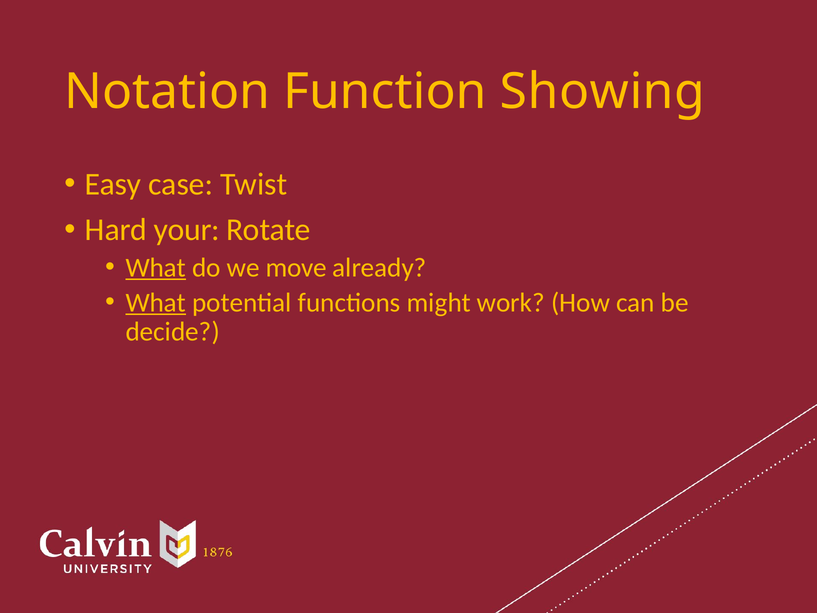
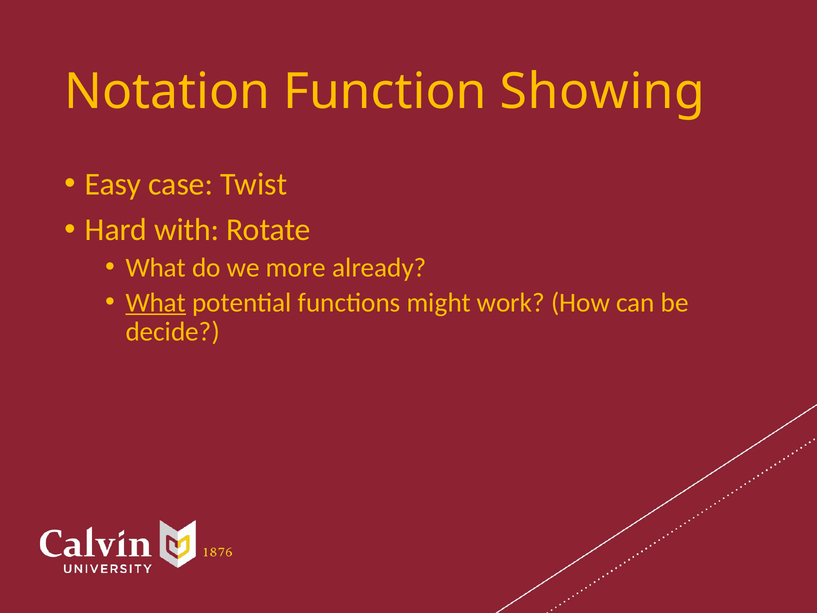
your: your -> with (187, 230)
What underline: present -> none (156, 267)
move: move -> more (296, 267)
